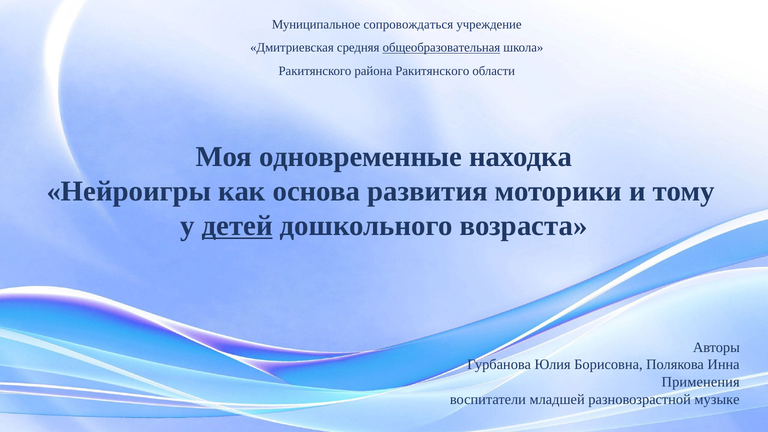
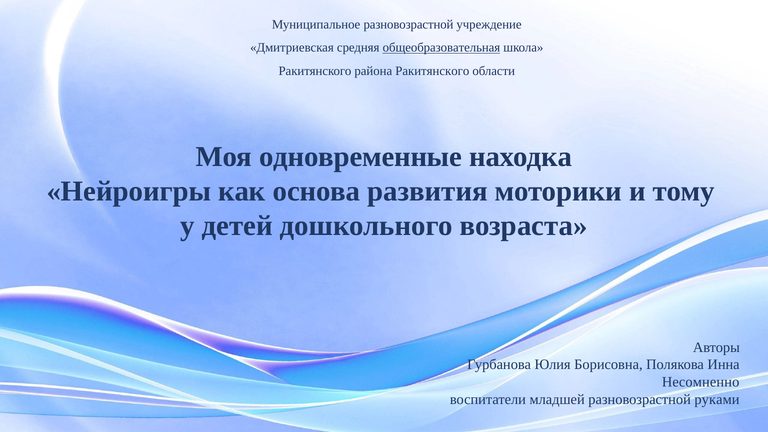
Муниципальное сопровождаться: сопровождаться -> разновозрастной (408, 24)
детей underline: present -> none (237, 226)
Применения: Применения -> Несомненно (701, 382)
музыке: музыке -> руками (717, 399)
